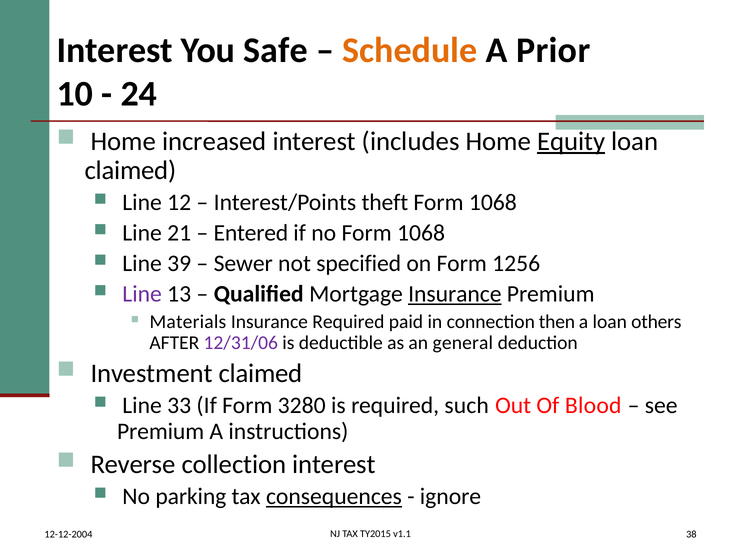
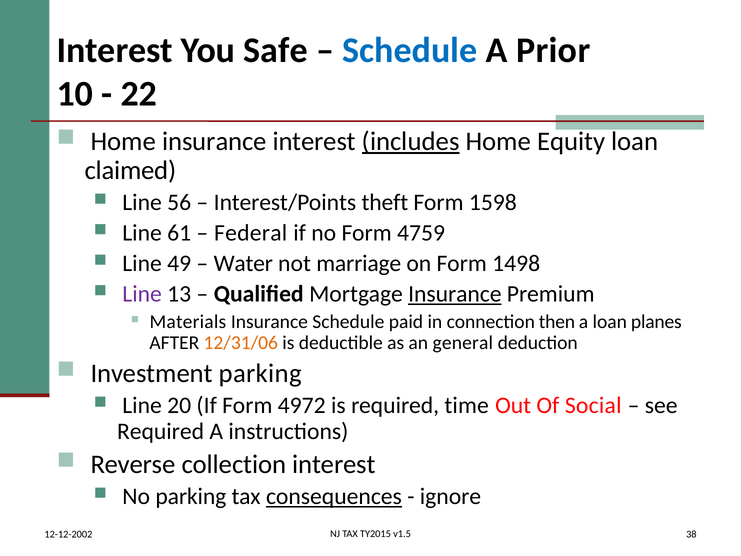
Schedule colour: orange -> blue (410, 50)
24: 24 -> 22 (139, 94)
Home increased: increased -> insurance (214, 141)
includes underline: none -> present (411, 141)
Equity underline: present -> none (571, 141)
12: 12 -> 56 (179, 203)
1068: 1068 -> 1598 (493, 203)
21: 21 -> 61 (179, 233)
Entered: Entered -> Federal (251, 233)
no Form 1068: 1068 -> 4759 (421, 233)
39: 39 -> 49 (179, 264)
Sewer: Sewer -> Water (243, 264)
specified: specified -> marriage (359, 264)
1256: 1256 -> 1498 (516, 264)
Insurance Required: Required -> Schedule (348, 321)
others: others -> planes (656, 321)
12/31/06 colour: purple -> orange (241, 343)
Investment claimed: claimed -> parking (260, 373)
33: 33 -> 20 (179, 405)
3280: 3280 -> 4972 (302, 405)
such: such -> time (467, 405)
Blood: Blood -> Social (593, 405)
Premium: Premium -> Required (161, 431)
v1.1: v1.1 -> v1.5 (402, 534)
12-12-2004: 12-12-2004 -> 12-12-2002 (68, 534)
